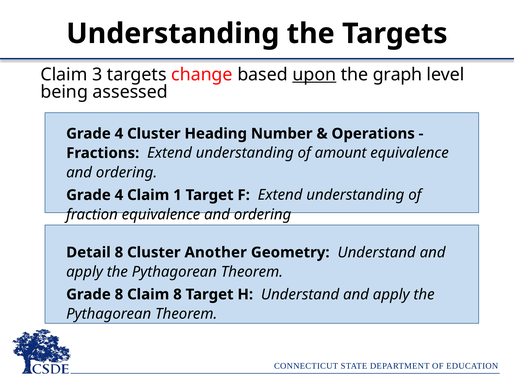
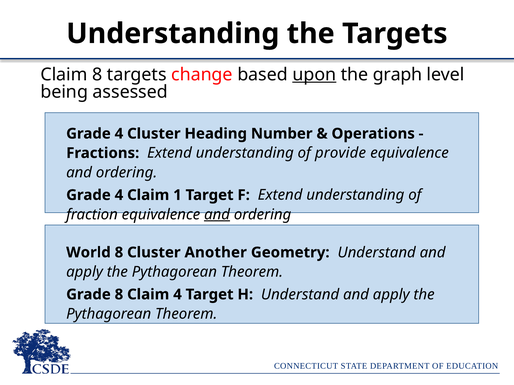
Claim 3: 3 -> 8 (97, 75)
amount: amount -> provide (340, 153)
and underline: none -> present (217, 215)
Detail: Detail -> World (88, 253)
Claim 8: 8 -> 4 (177, 295)
